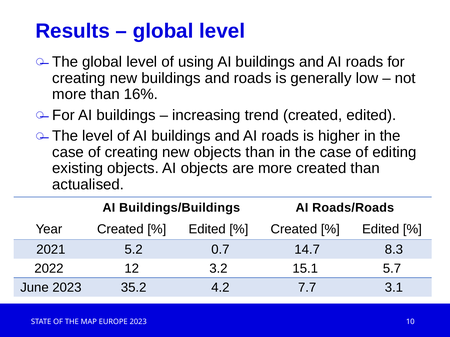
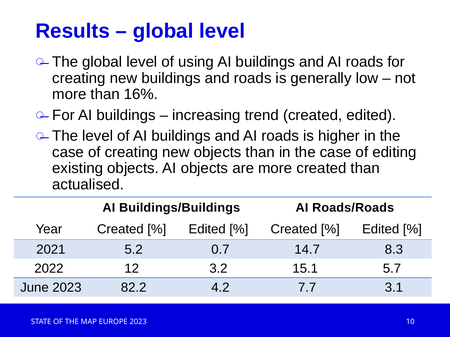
35.2: 35.2 -> 82.2 (134, 288)
